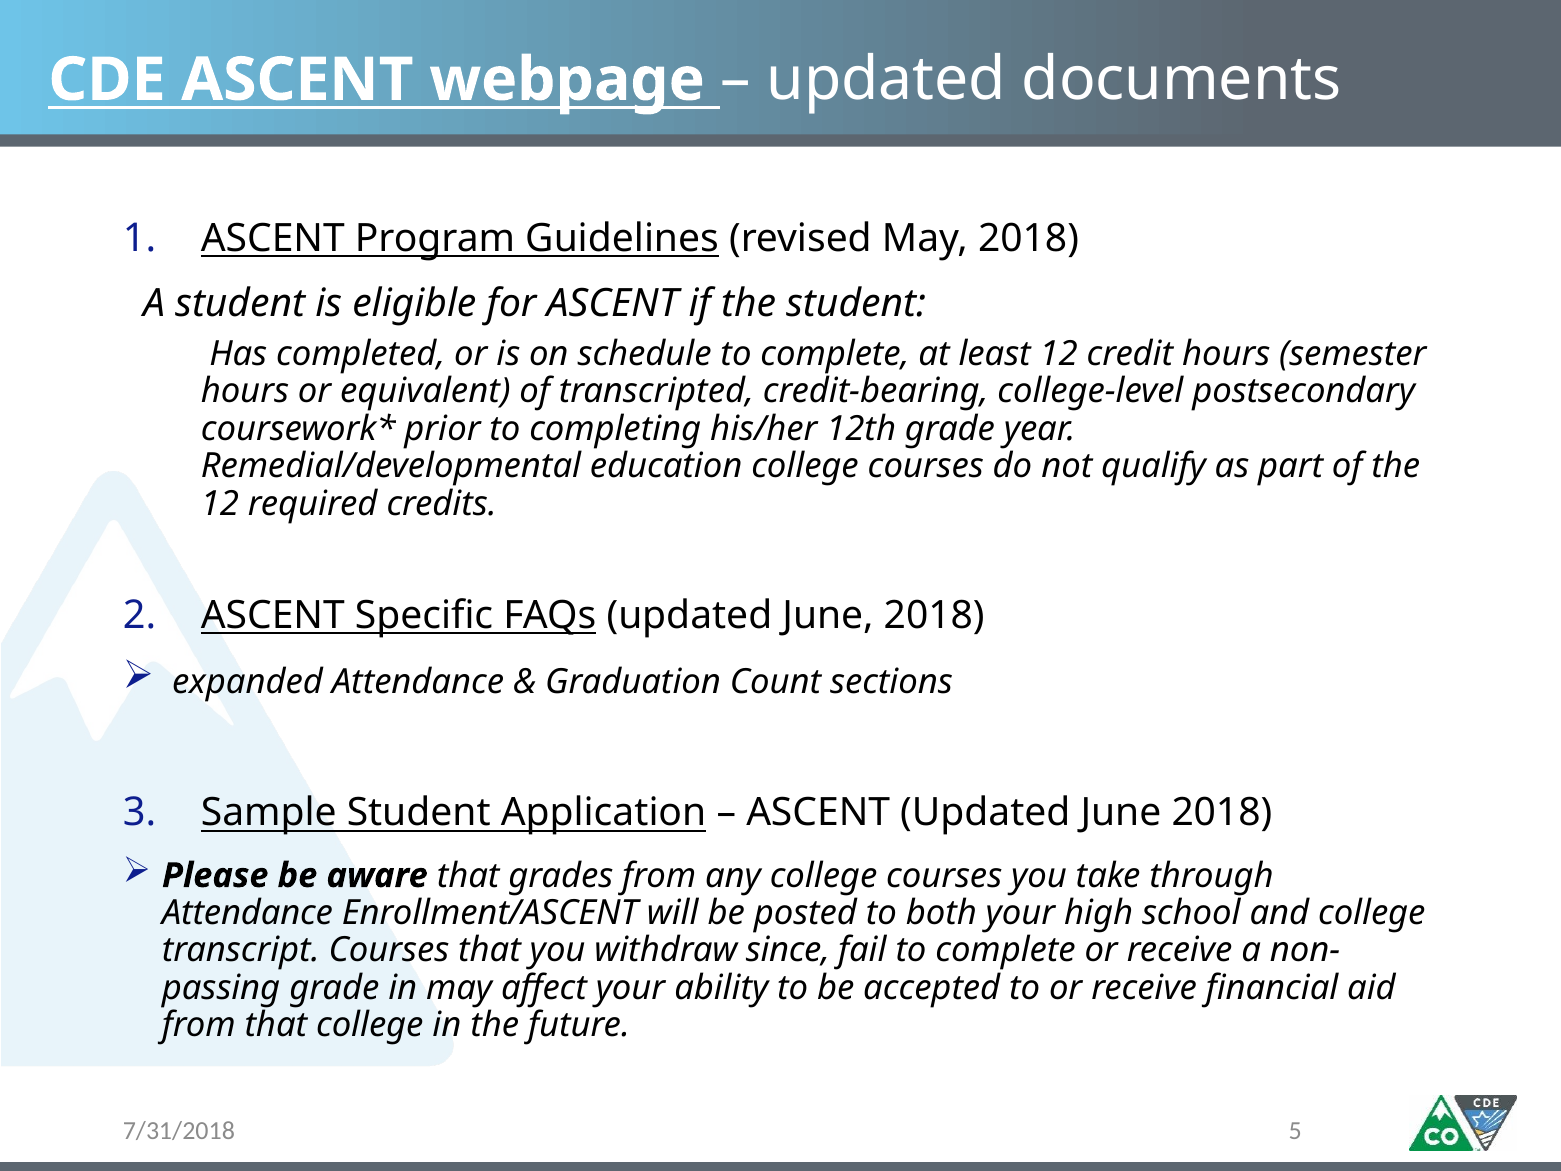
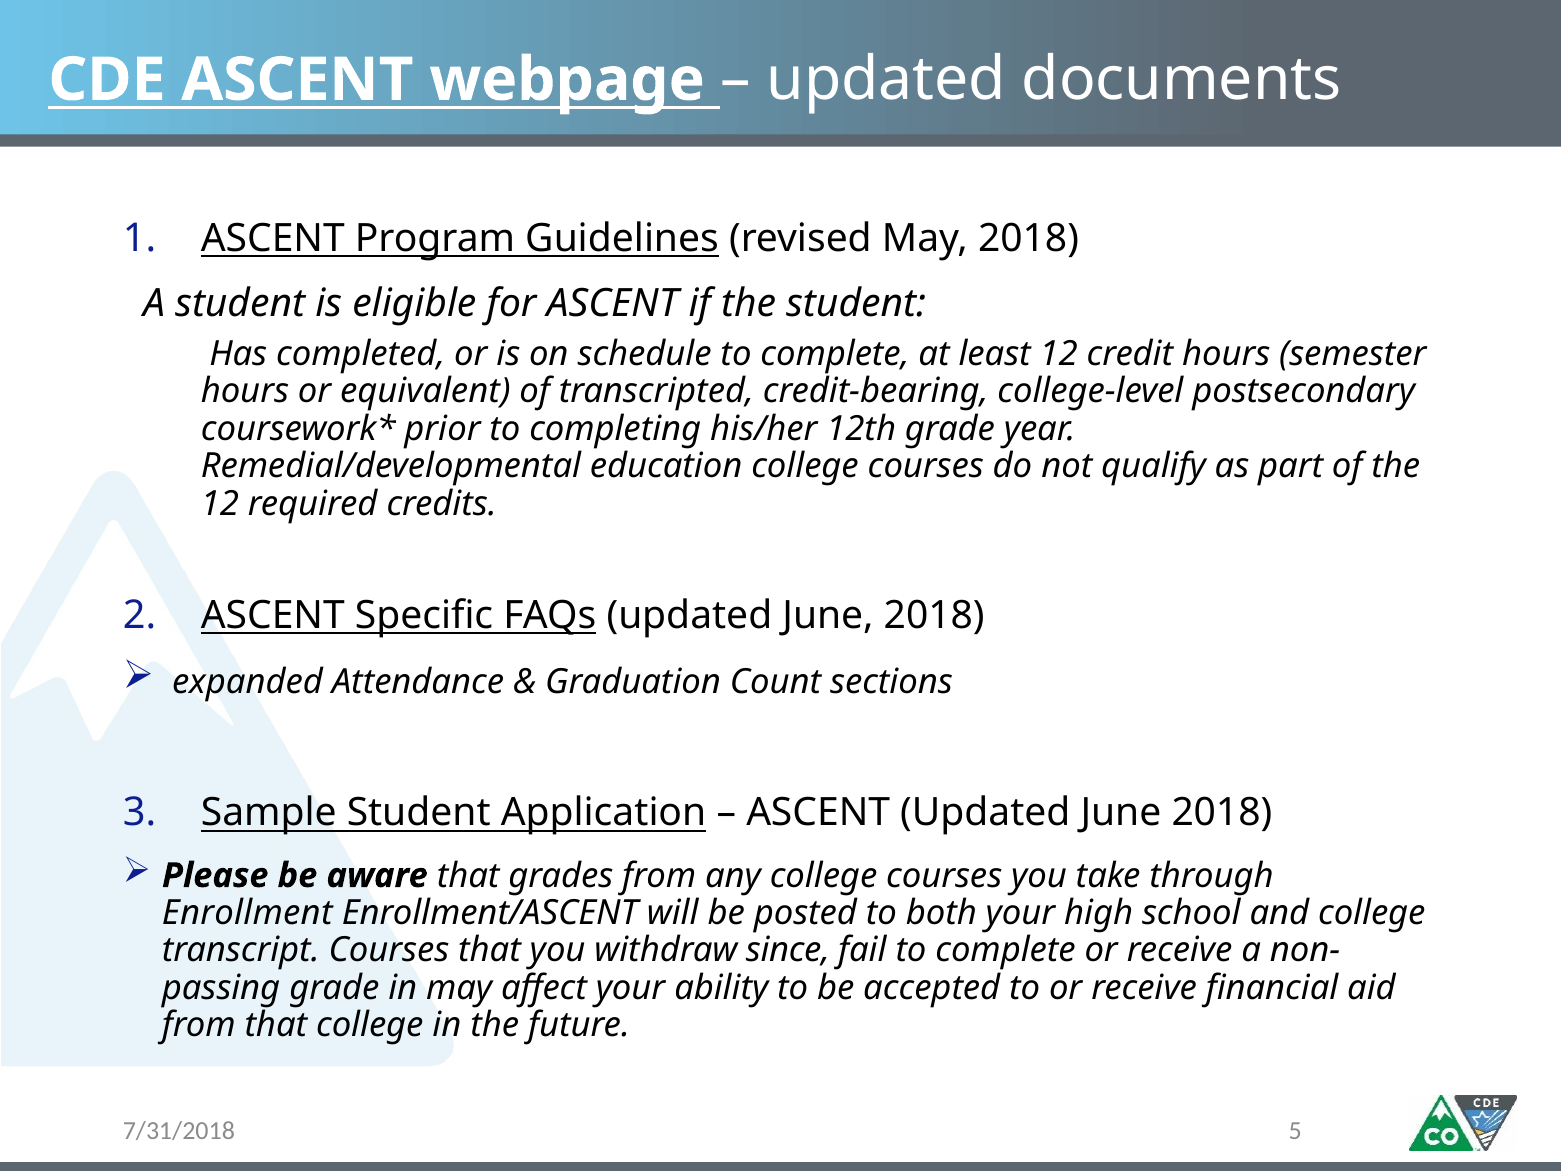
Attendance: Attendance -> Enrollment (247, 913)
